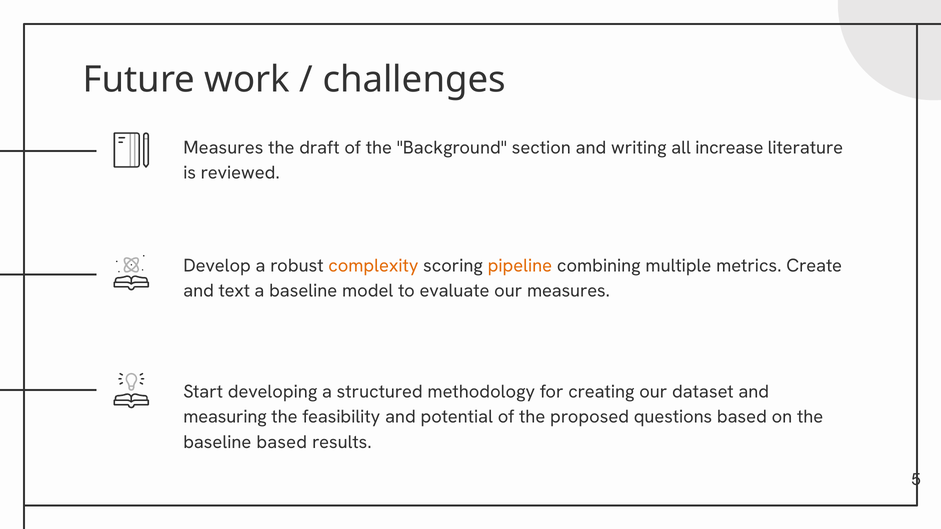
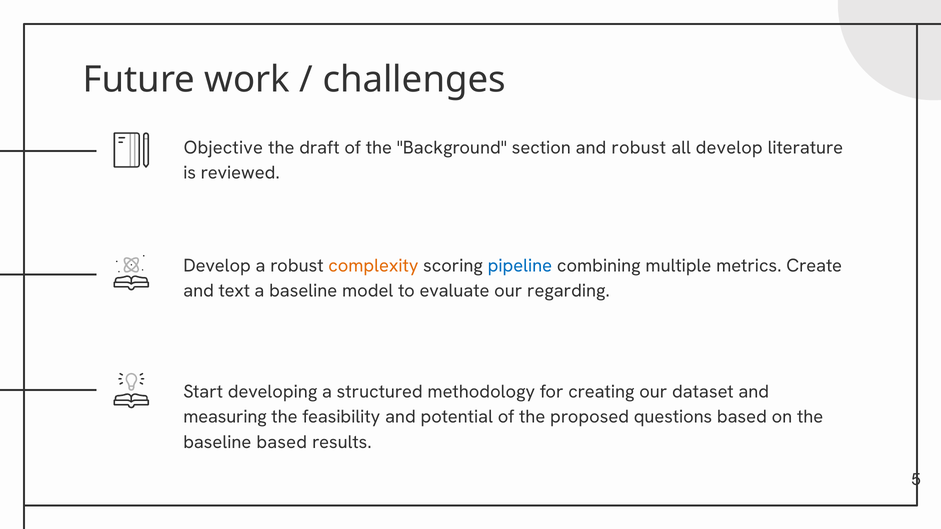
Measures: Measures -> Objective (223, 148)
and writing: writing -> robust (639, 148)
all increase: increase -> develop (729, 148)
pipeline colour: orange -> blue (520, 266)
our measures: measures -> regarding (568, 291)
